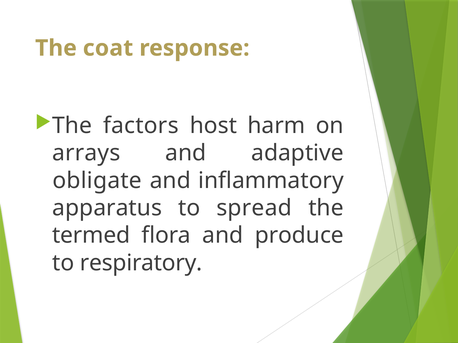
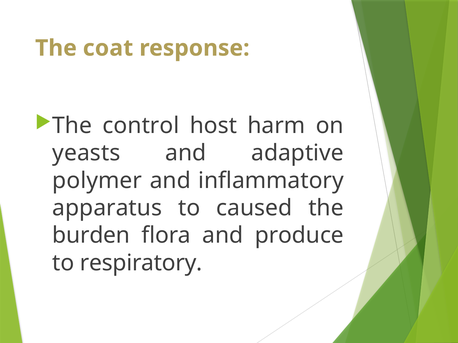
factors: factors -> control (141, 126)
arrays: arrays -> yeasts (86, 153)
obligate: obligate -> polymer (97, 181)
spread: spread -> caused (254, 208)
termed: termed -> burden (91, 236)
